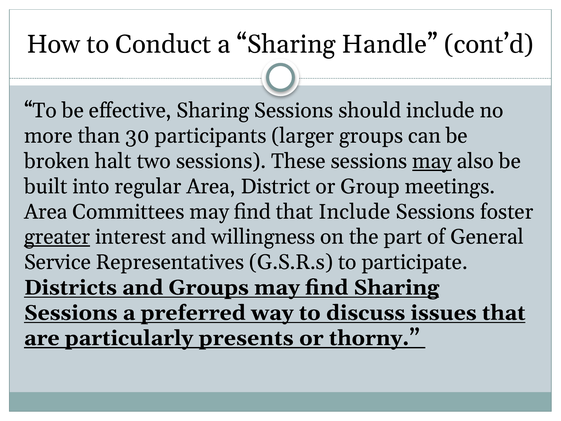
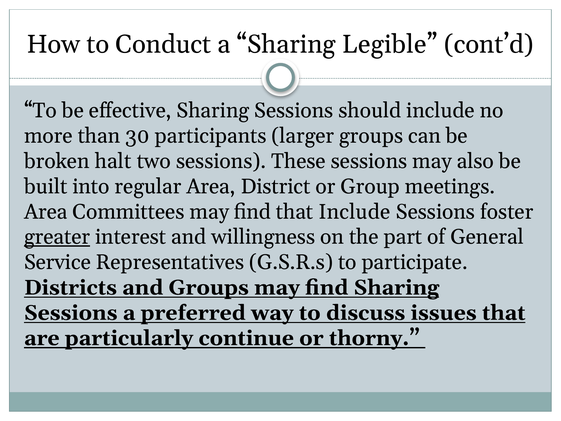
Handle: Handle -> Legible (390, 44)
may underline: present -> none (432, 161)
presents: presents -> continue (246, 338)
